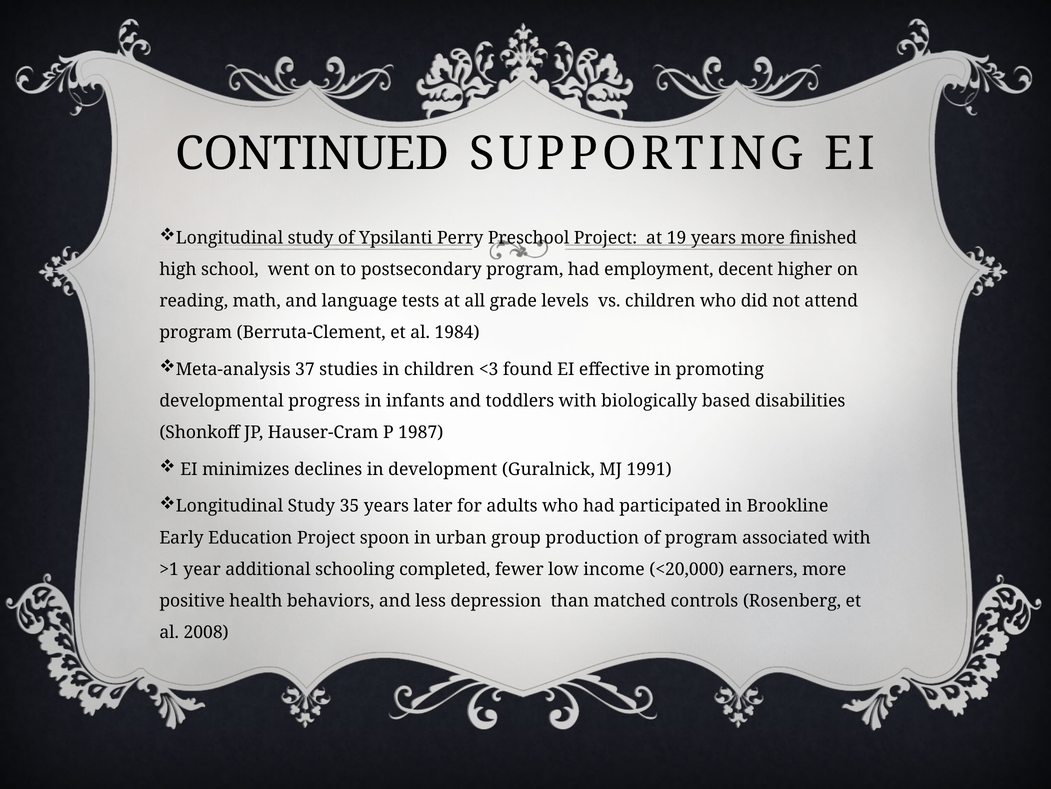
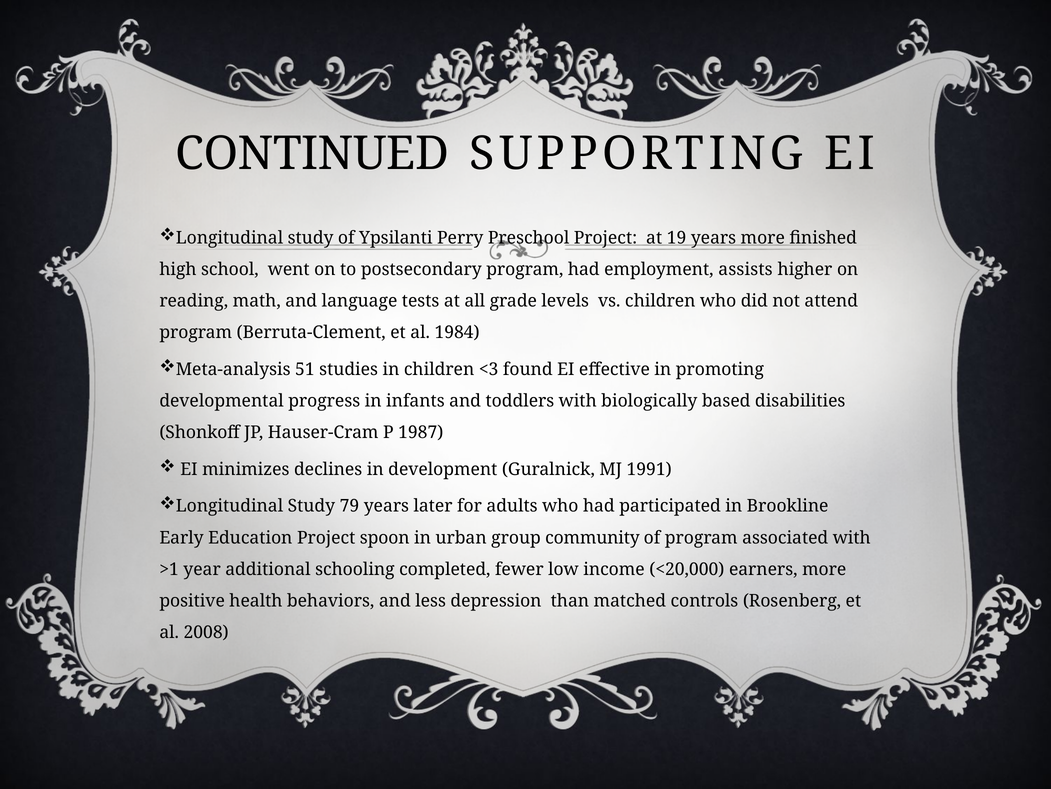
decent: decent -> assists (745, 269)
37: 37 -> 51 (305, 369)
35: 35 -> 79 (349, 506)
production: production -> community (592, 537)
